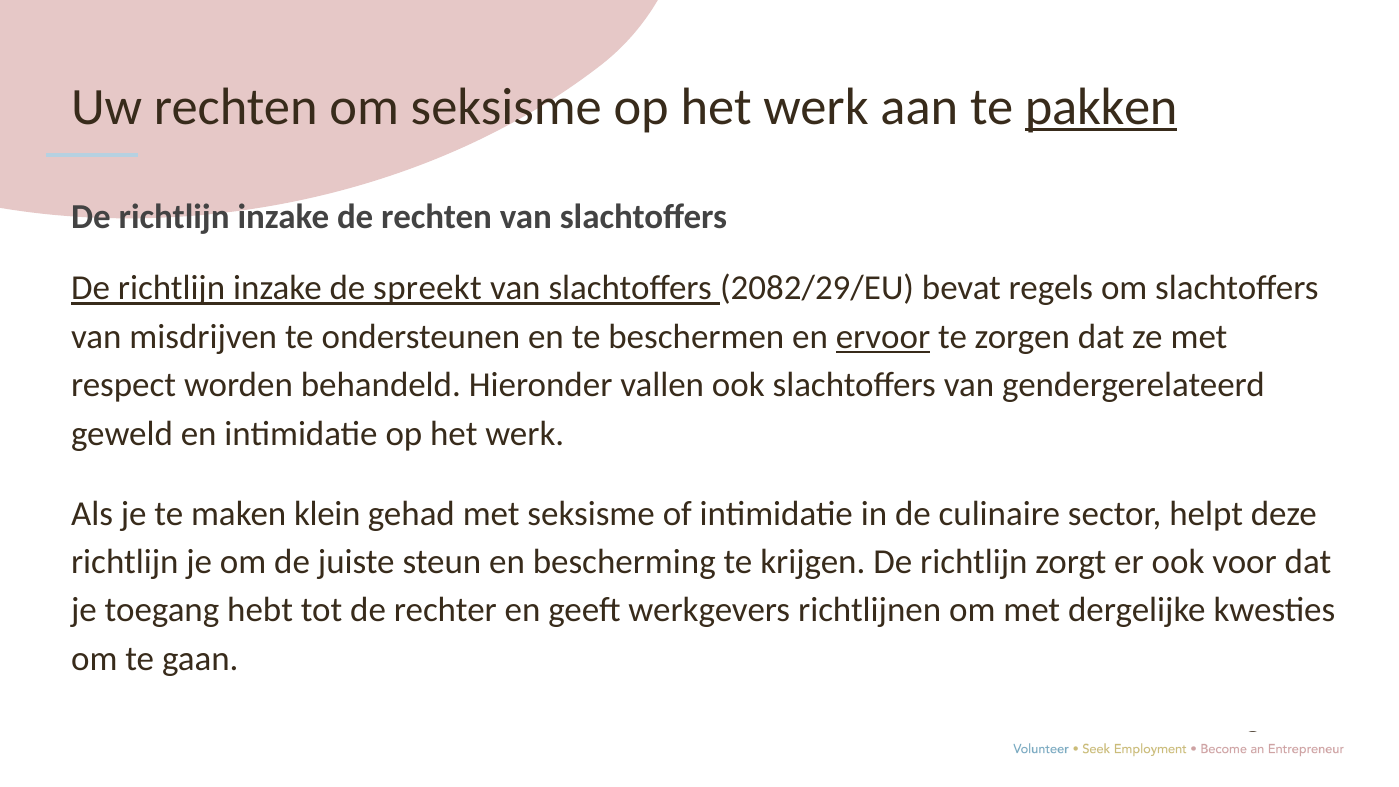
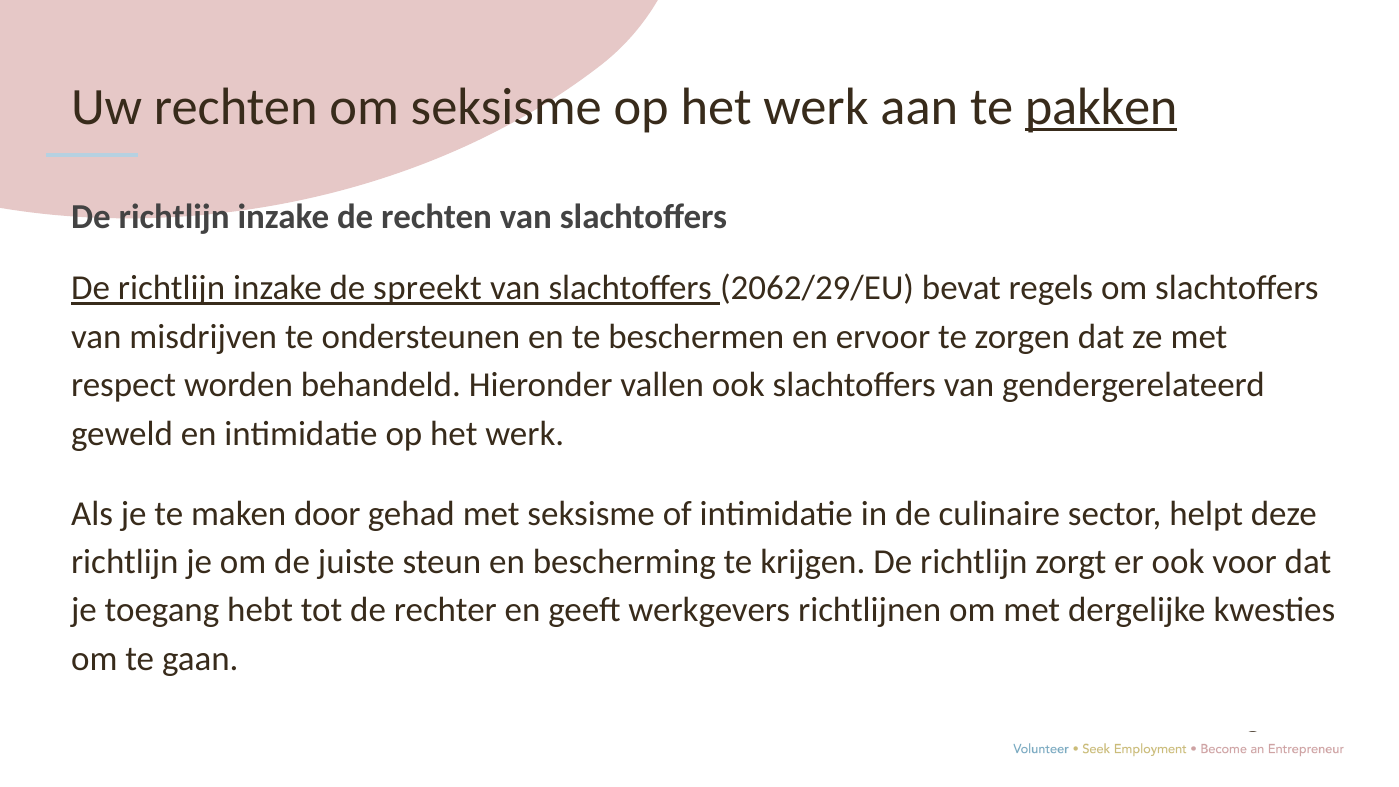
2082/29/EU: 2082/29/EU -> 2062/29/EU (817, 288)
ervoor underline: present -> none (883, 337)
klein: klein -> door (327, 514)
